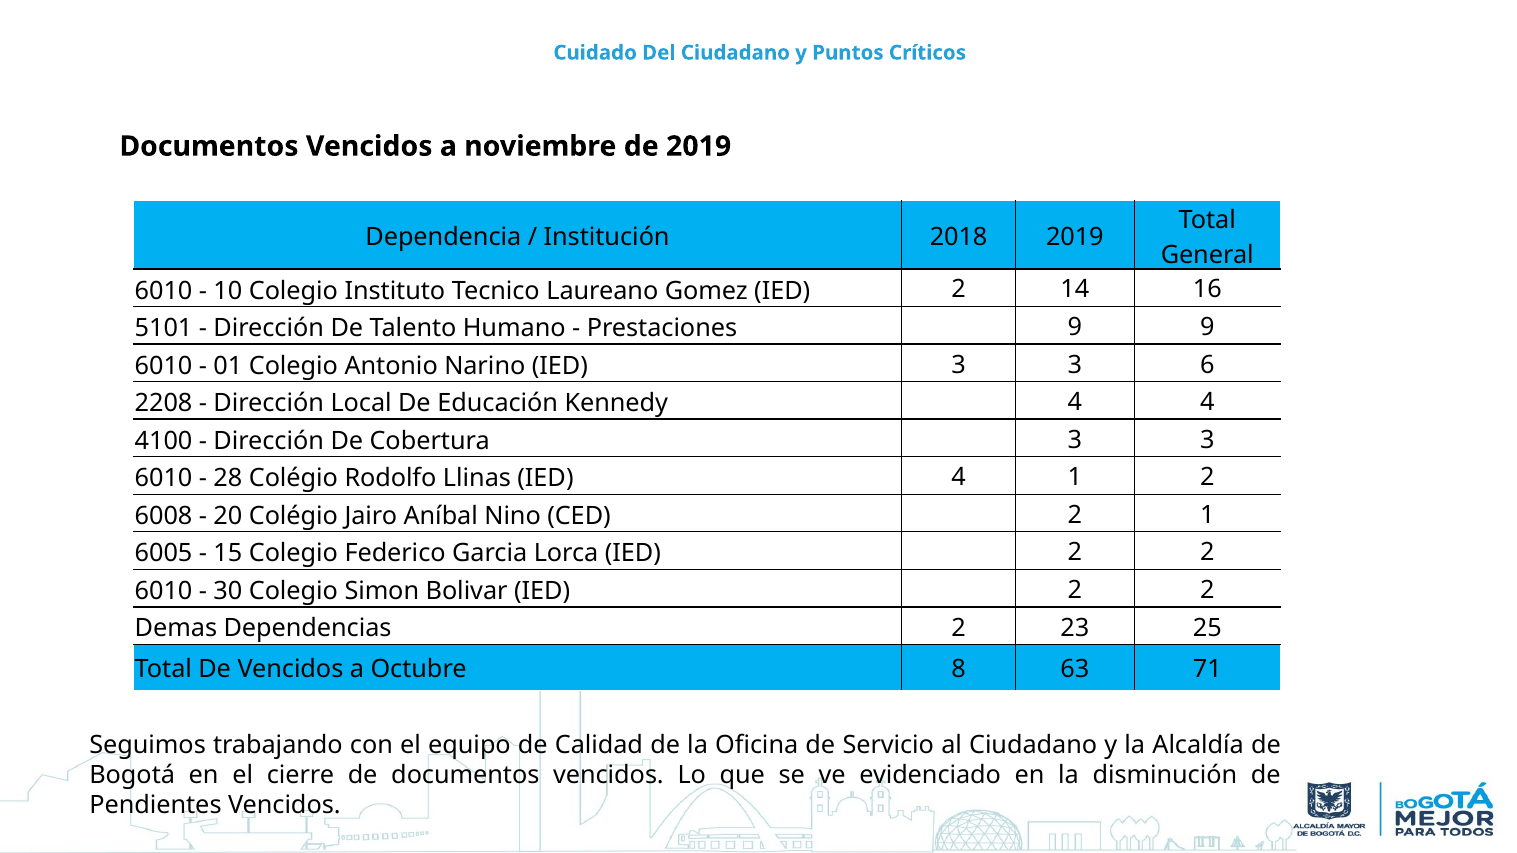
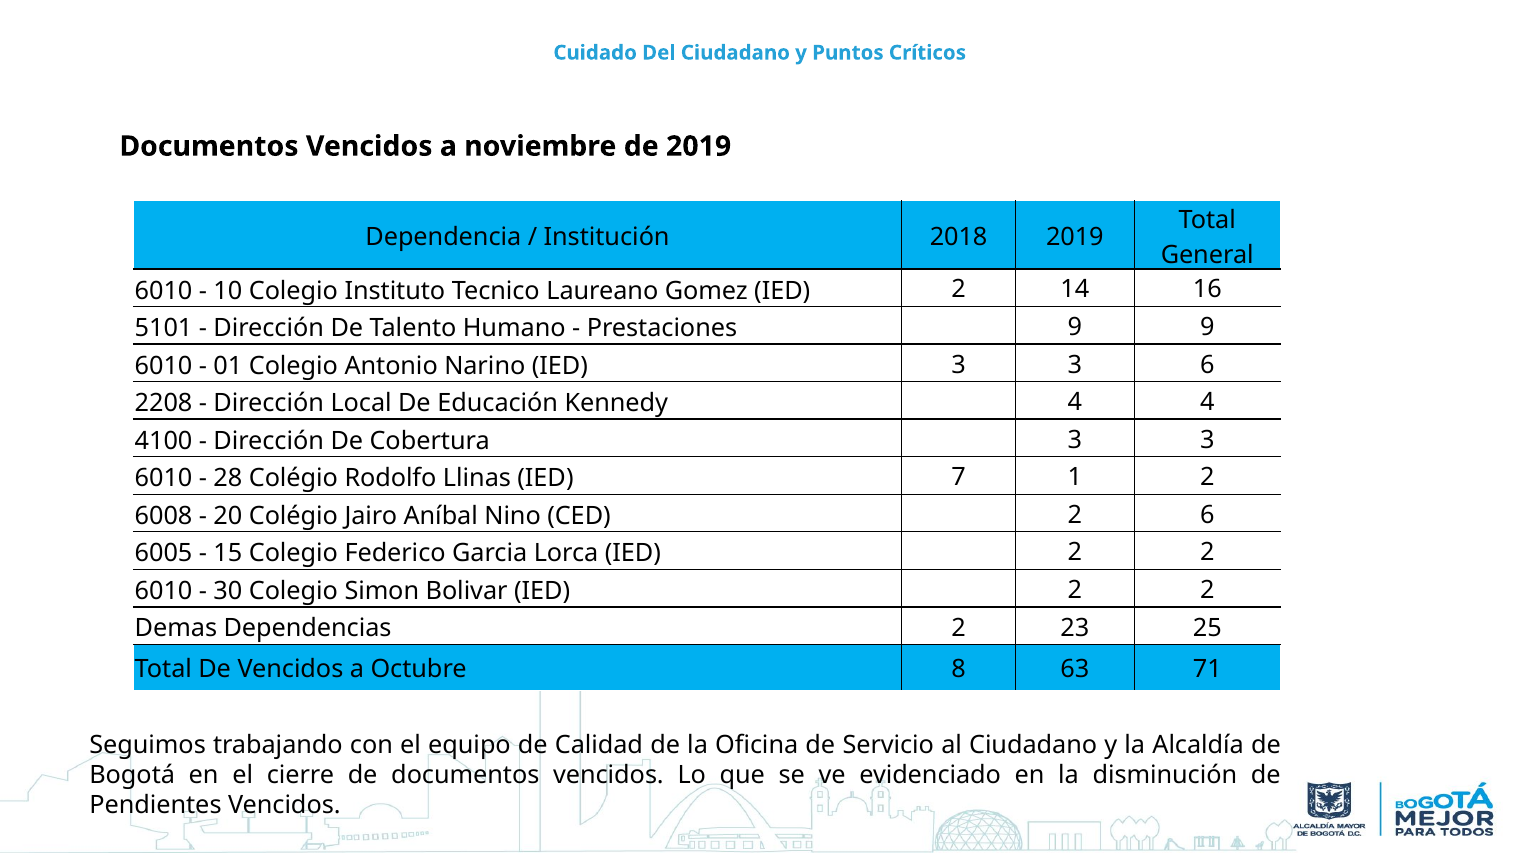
4: 4 -> 7 (959, 478)
2 1: 1 -> 6 (1207, 515)
